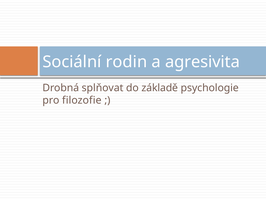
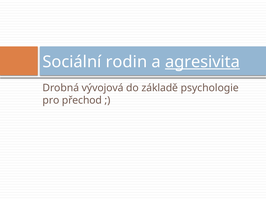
agresivita underline: none -> present (202, 62)
splňovat: splňovat -> vývojová (103, 88)
filozofie: filozofie -> přechod (82, 101)
